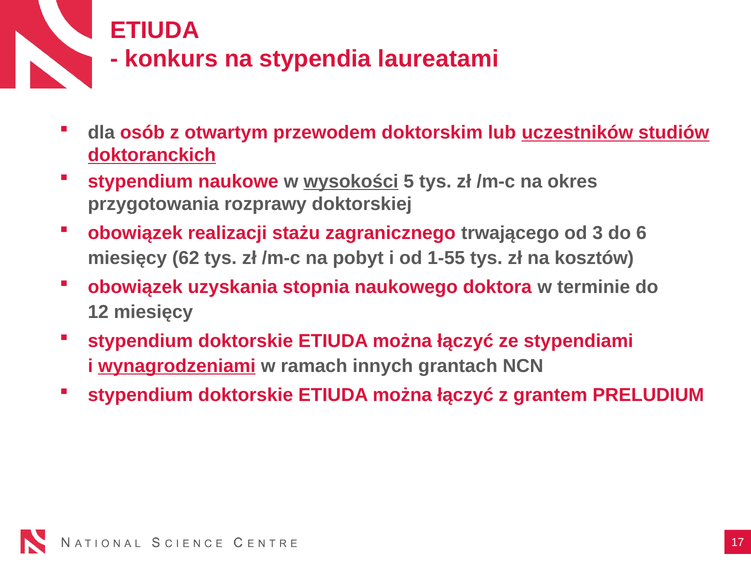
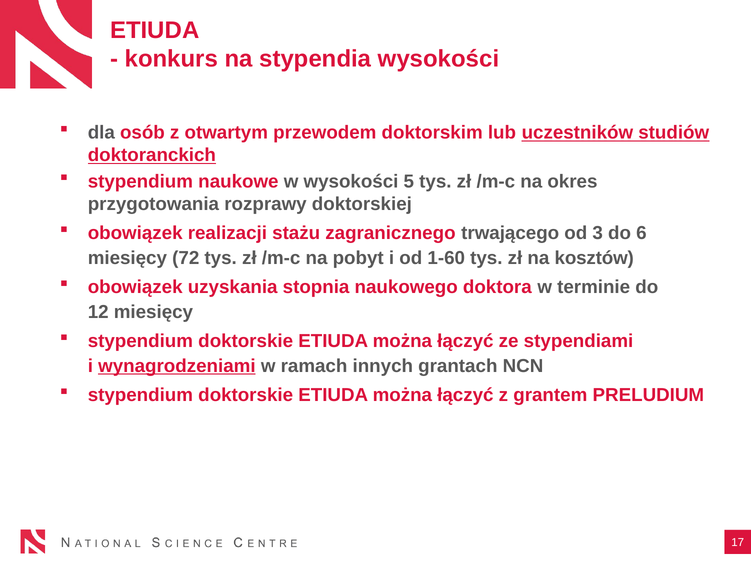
stypendia laureatami: laureatami -> wysokości (439, 59)
wysokości underline: present -> none (351, 181)
62: 62 -> 72 (186, 258)
1-55: 1-55 -> 1-60 (446, 258)
